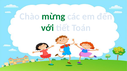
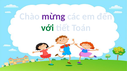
mừng colour: green -> purple (53, 17)
